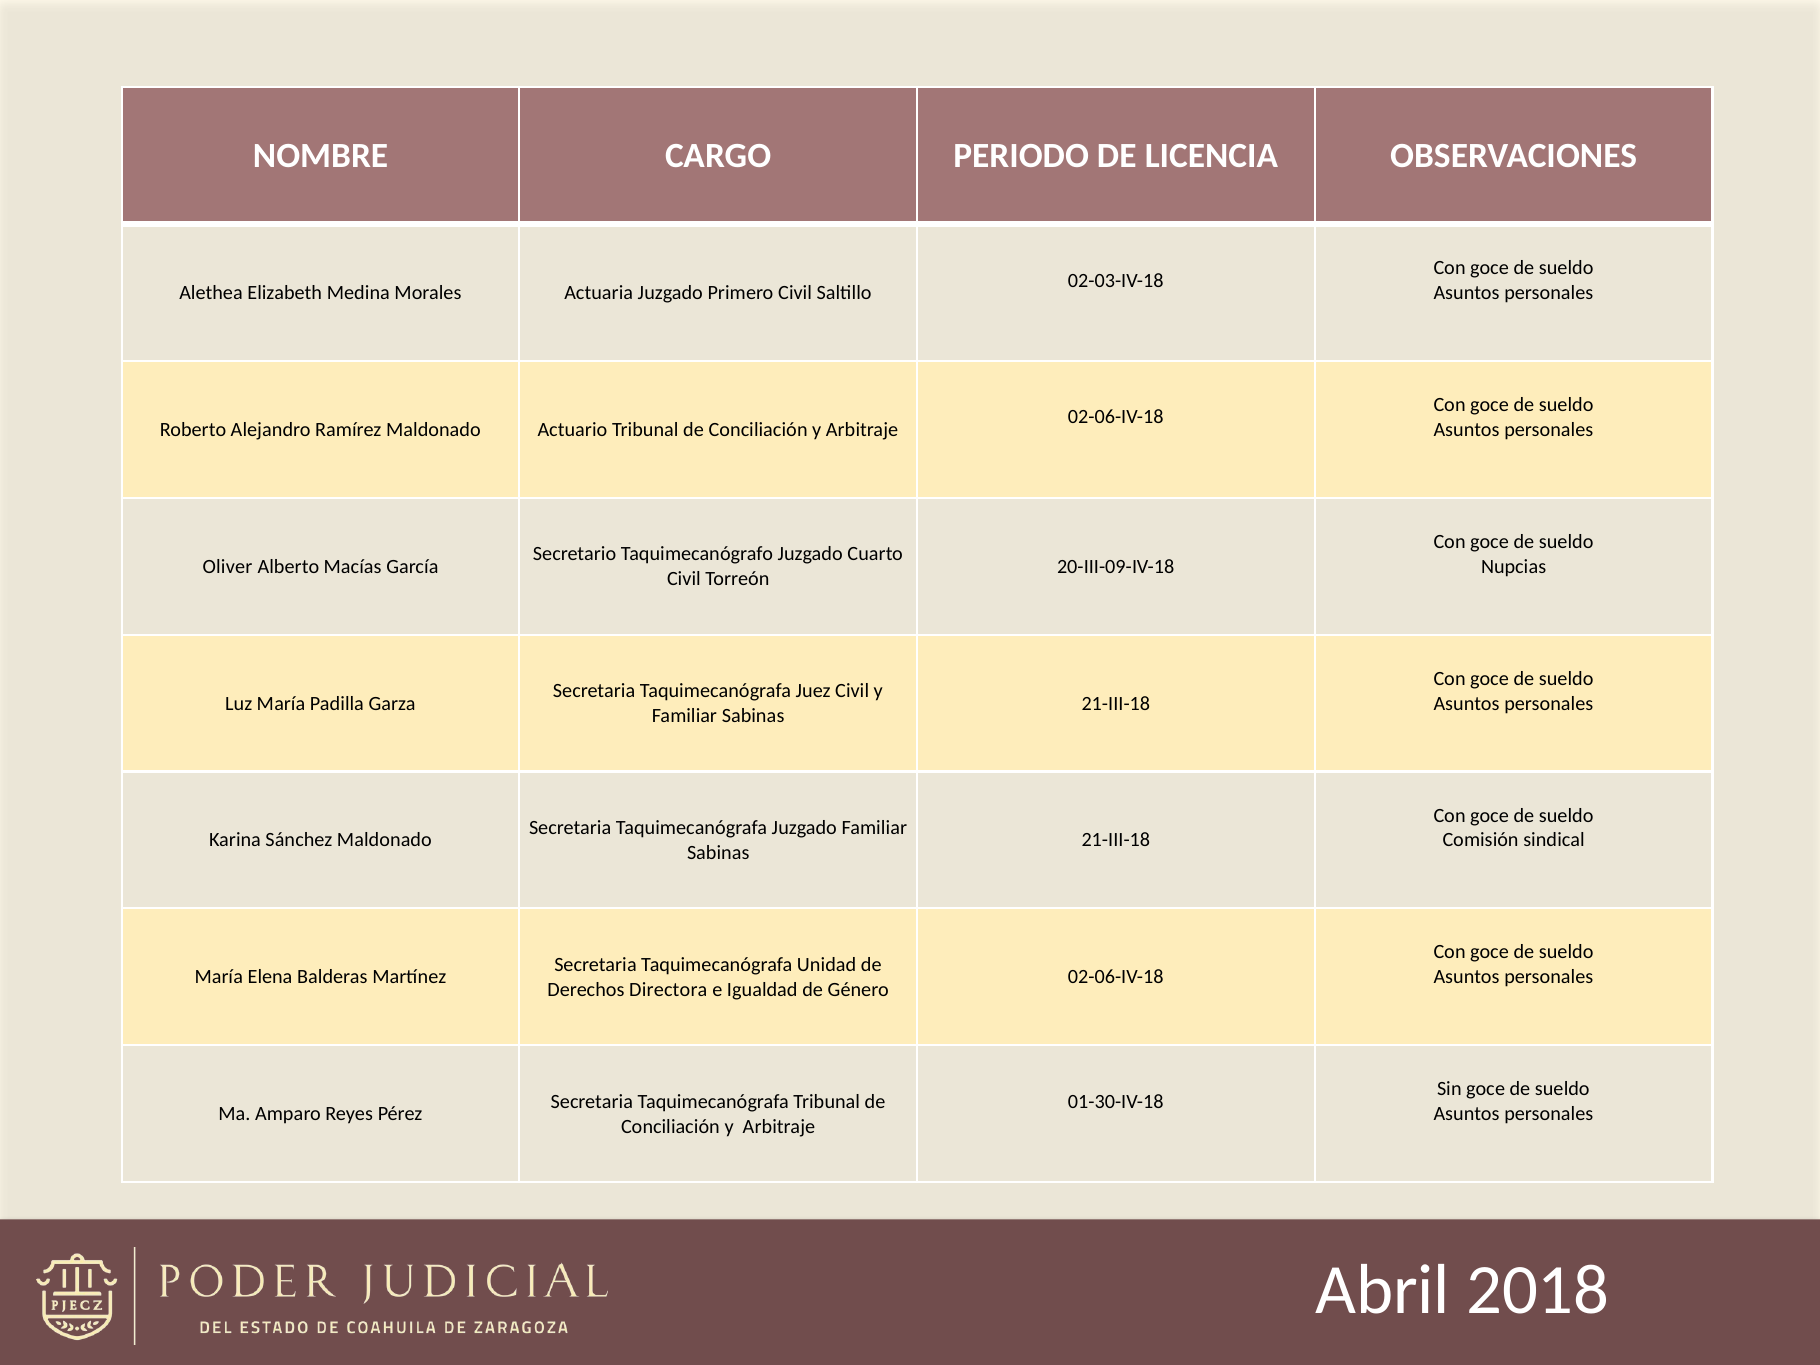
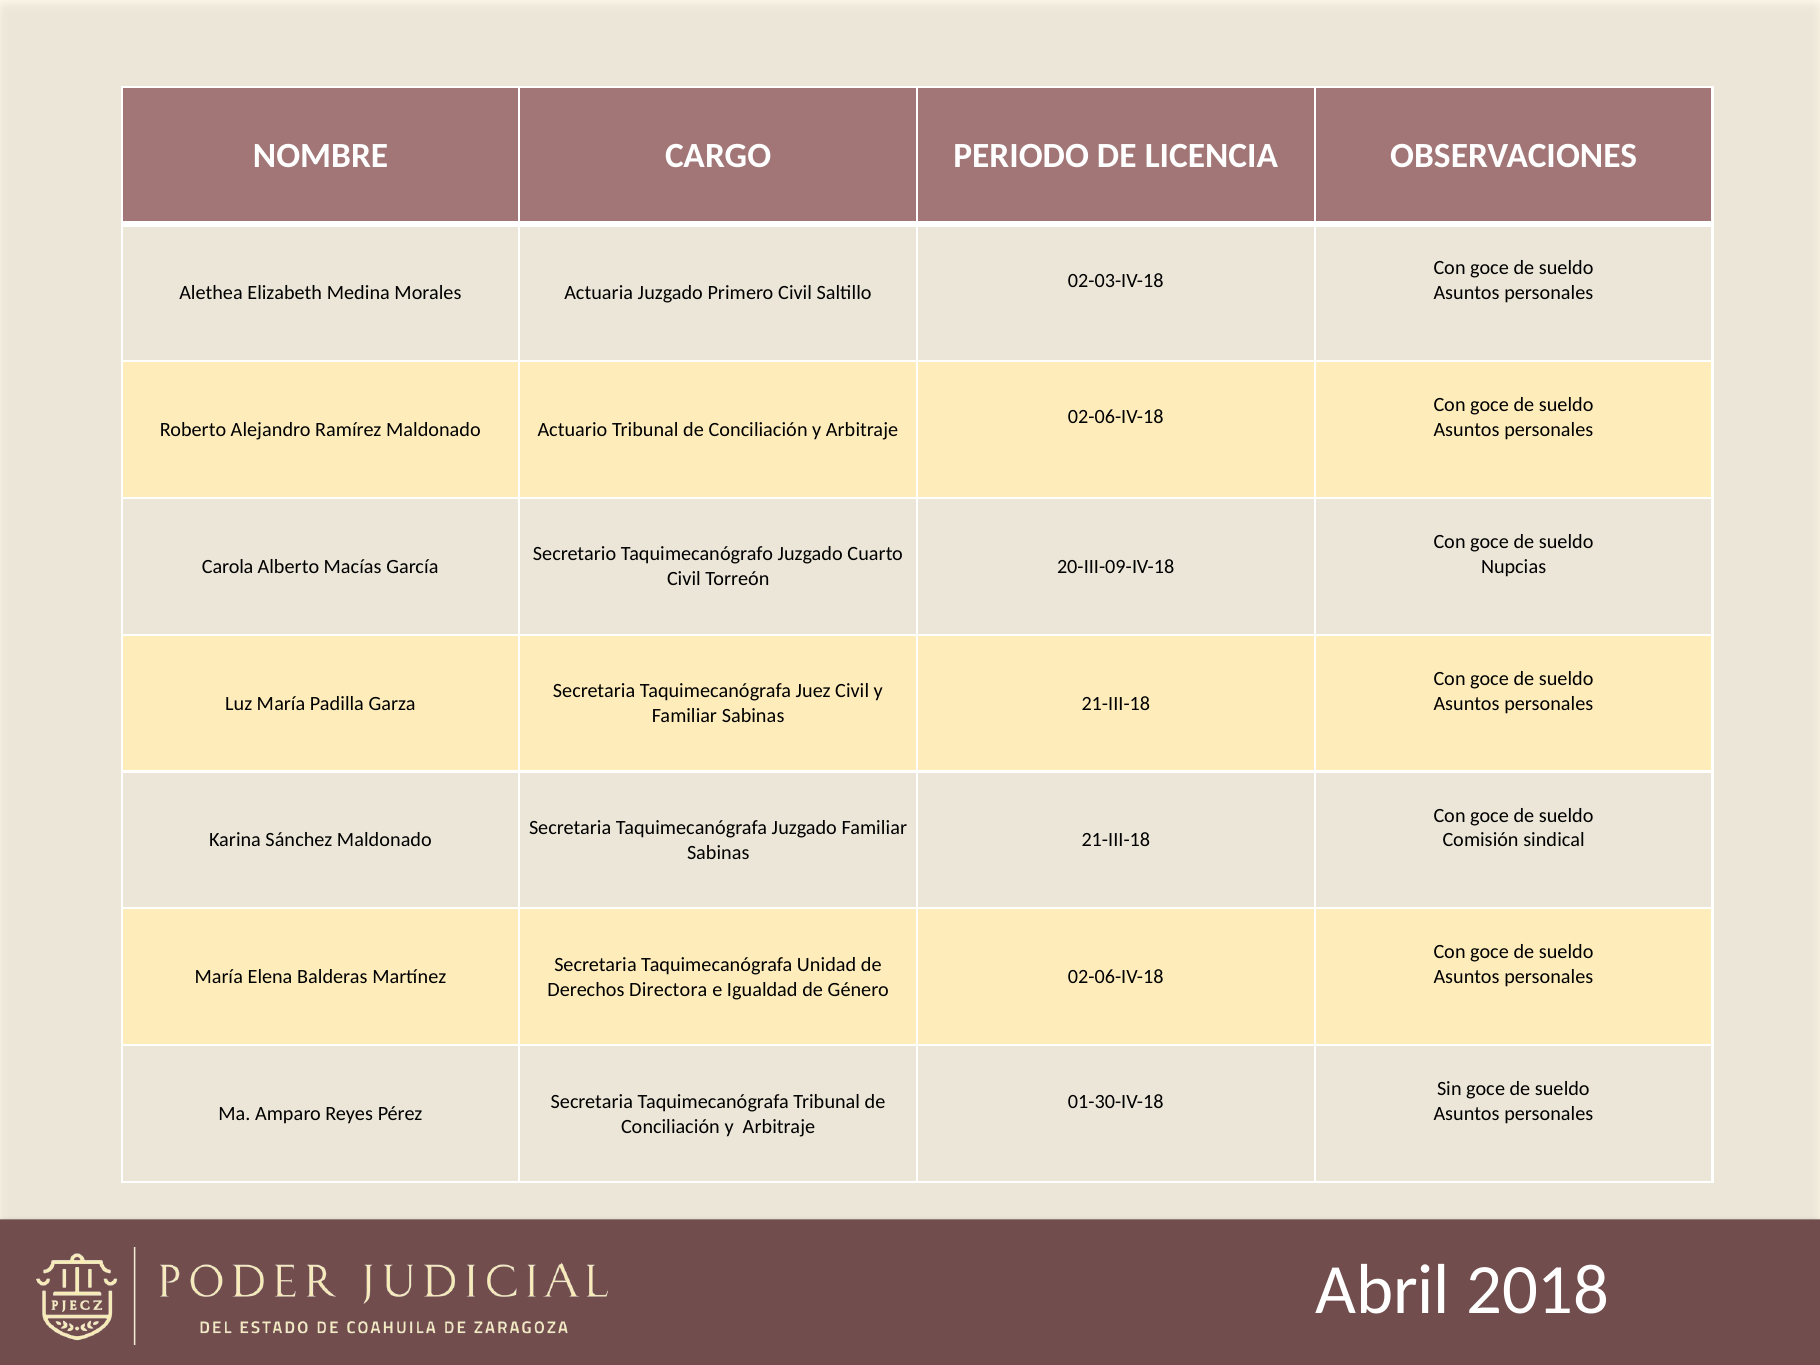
Oliver: Oliver -> Carola (228, 566)
